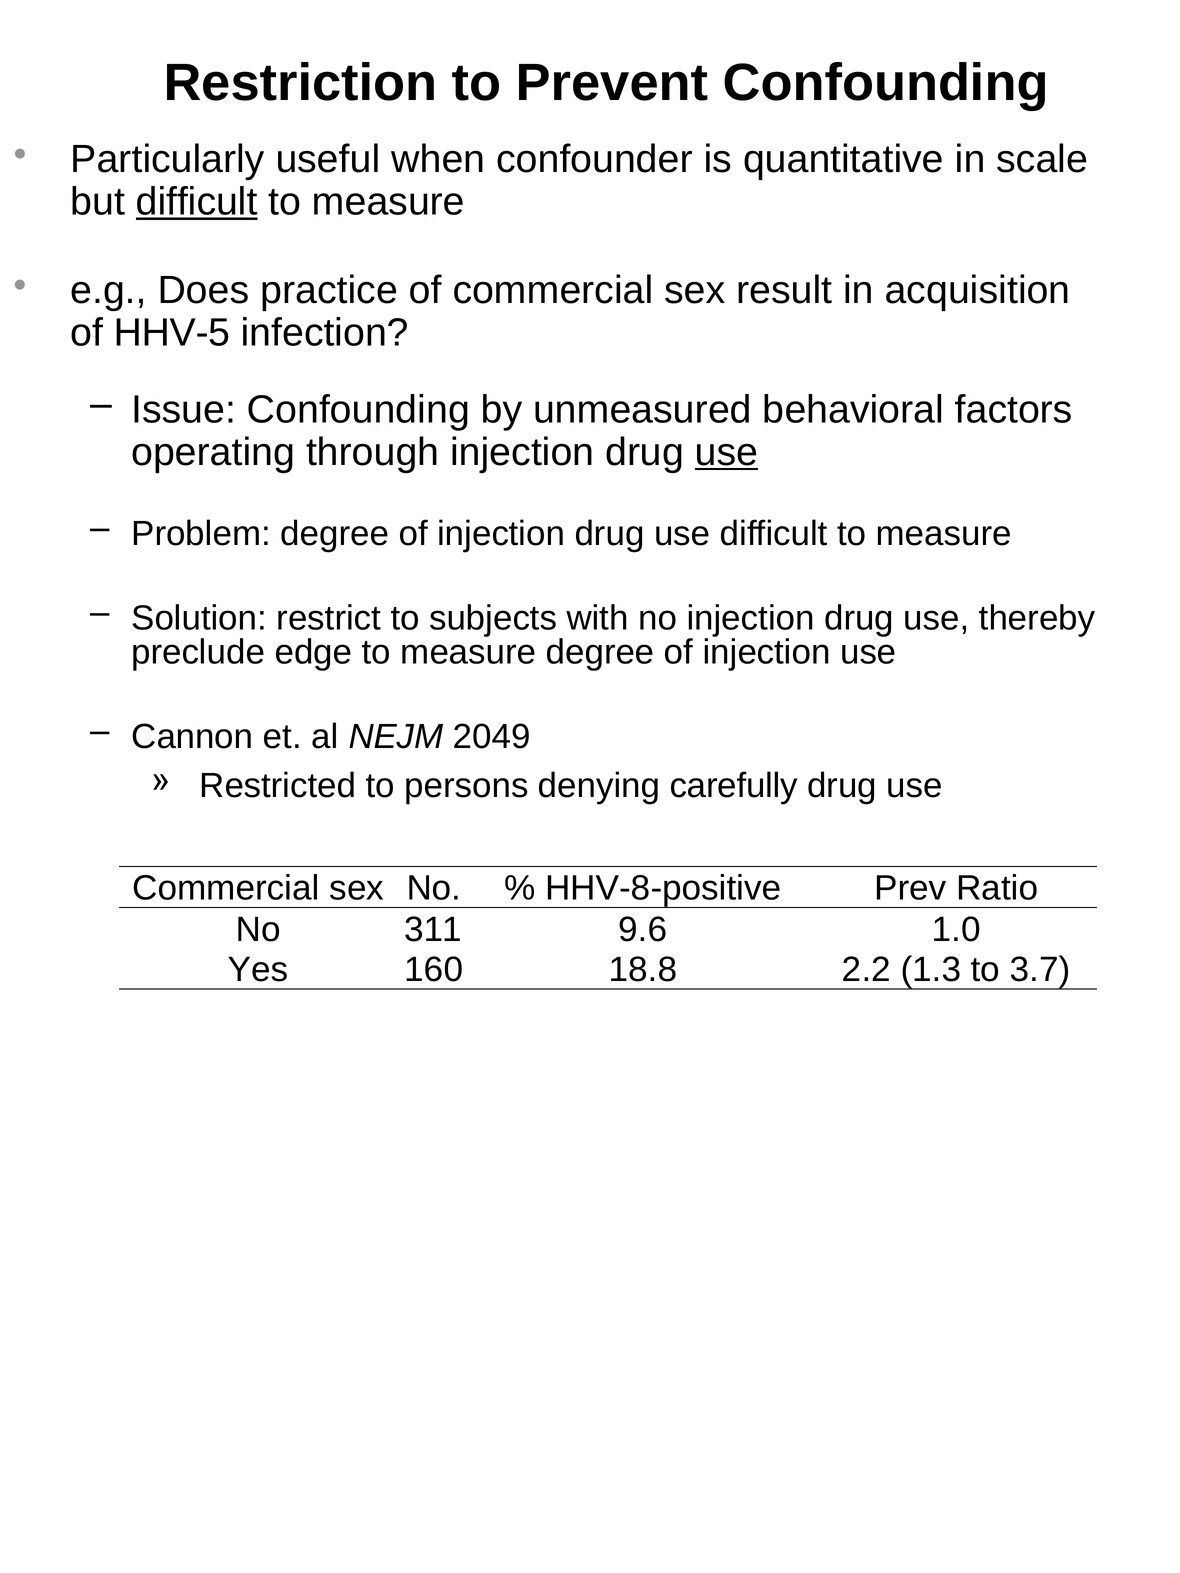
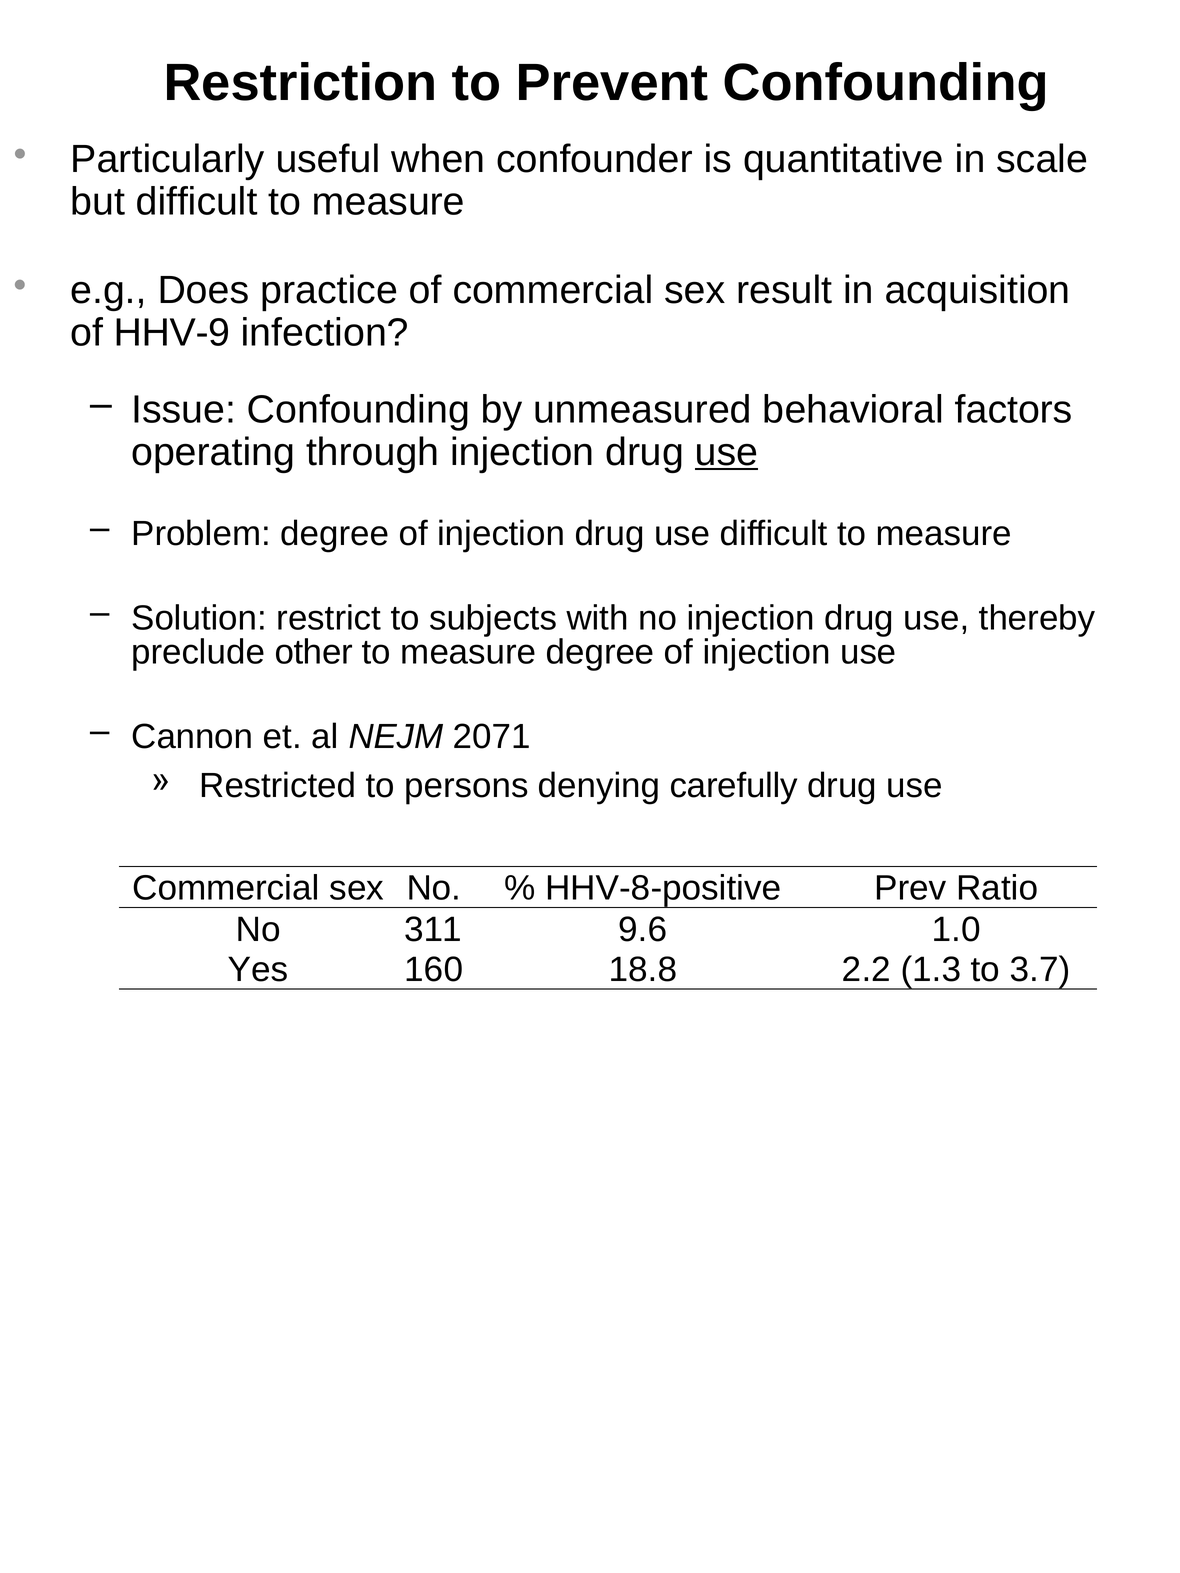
difficult underline: present -> none (197, 202)
HHV-5: HHV-5 -> HHV-9 (172, 333)
edge: edge -> other (314, 652)
2049: 2049 -> 2071 (492, 737)
